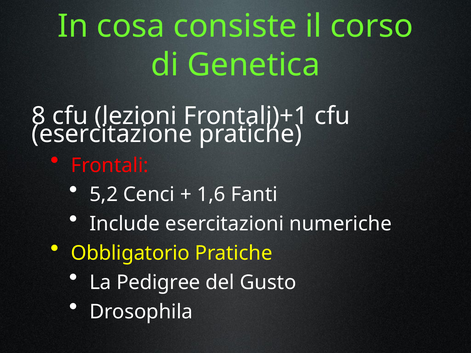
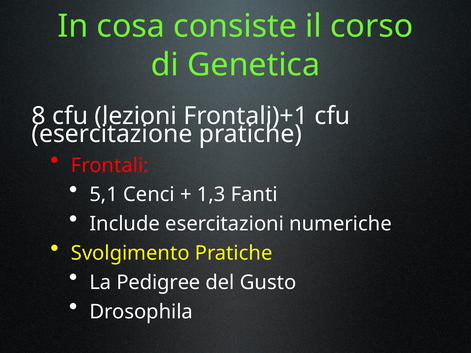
5,2: 5,2 -> 5,1 (104, 195)
1,6: 1,6 -> 1,3 (211, 195)
Obbligatorio: Obbligatorio -> Svolgimento (130, 253)
